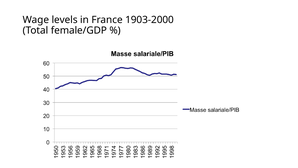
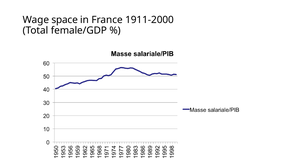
levels: levels -> space (65, 20)
1903-2000: 1903-2000 -> 1911-2000 (150, 20)
